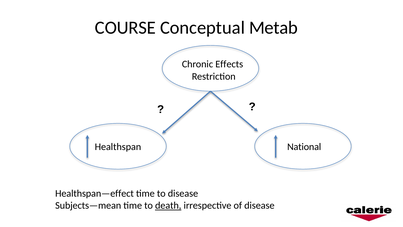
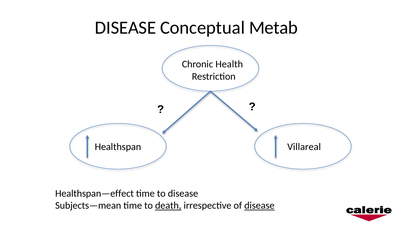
COURSE: COURSE -> DISEASE (125, 28)
Effects: Effects -> Health (229, 64)
National: National -> Villareal (304, 147)
disease underline: none -> present (259, 205)
